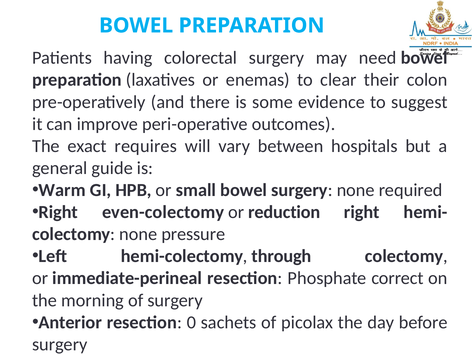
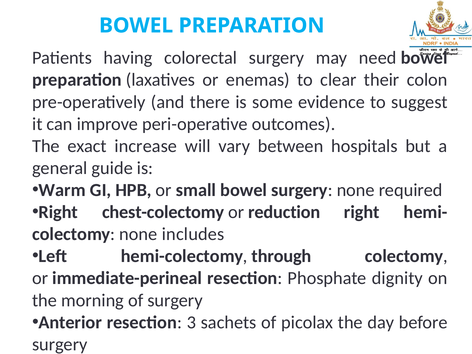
requires: requires -> increase (146, 146)
even-colectomy: even-colectomy -> chest-colectomy (163, 212)
pressure: pressure -> includes (193, 234)
correct: correct -> dignity (397, 278)
0: 0 -> 3 (191, 322)
